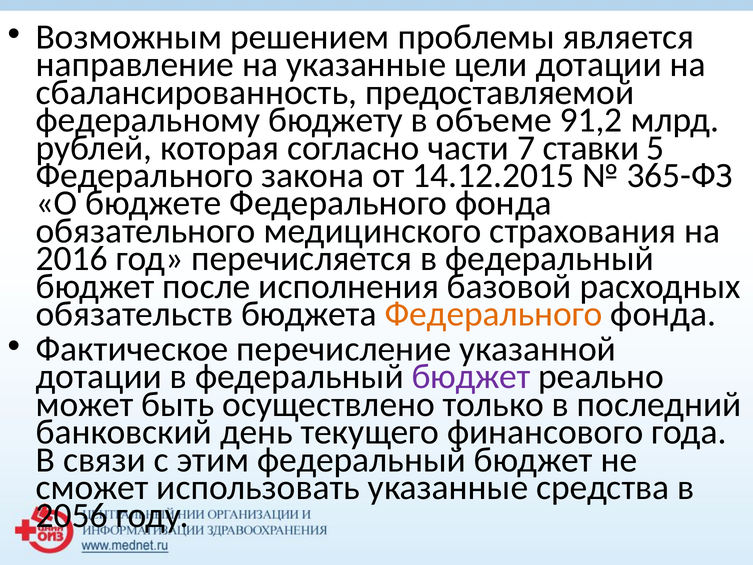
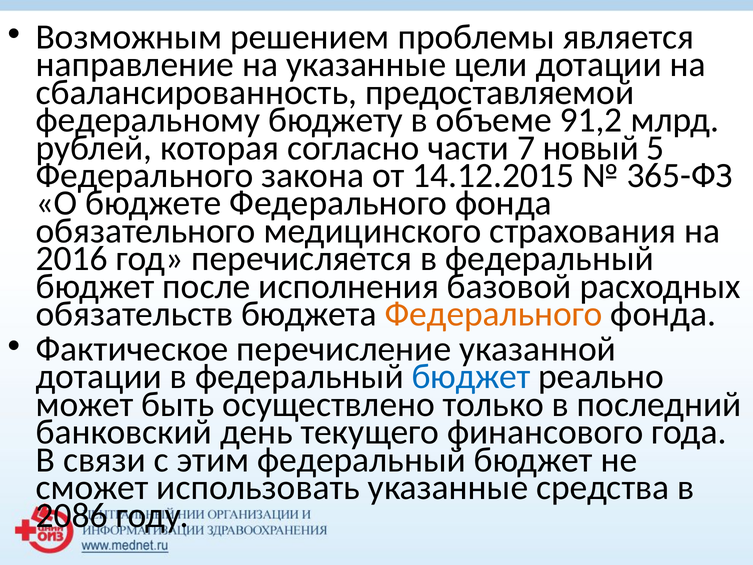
ставки: ставки -> новый (591, 148)
бюджет colour: purple -> blue (471, 377)
2056: 2056 -> 2086 (72, 515)
